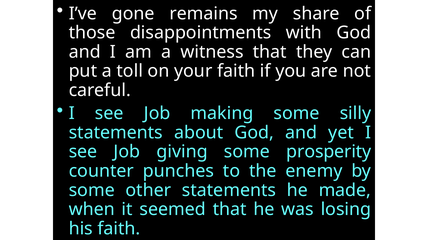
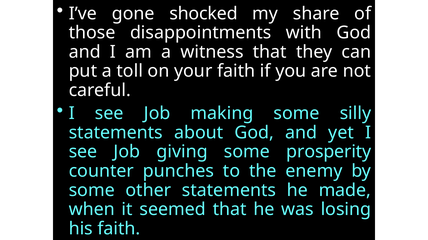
remains: remains -> shocked (204, 14)
